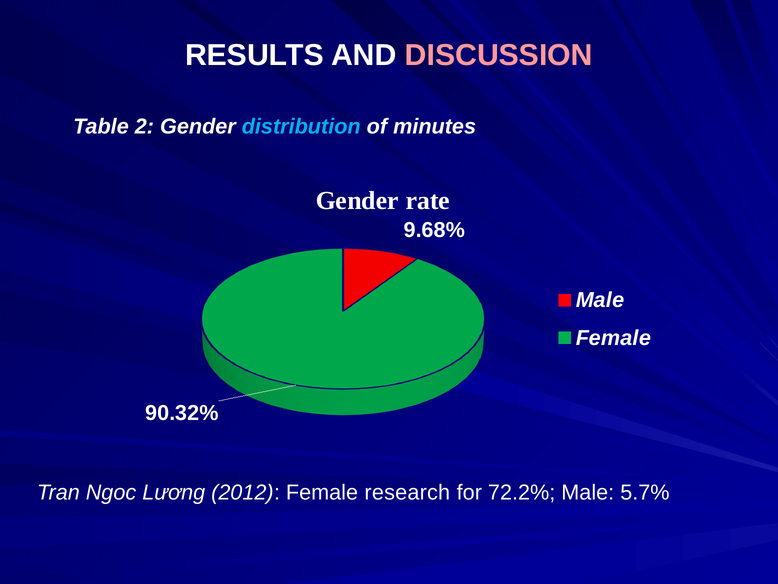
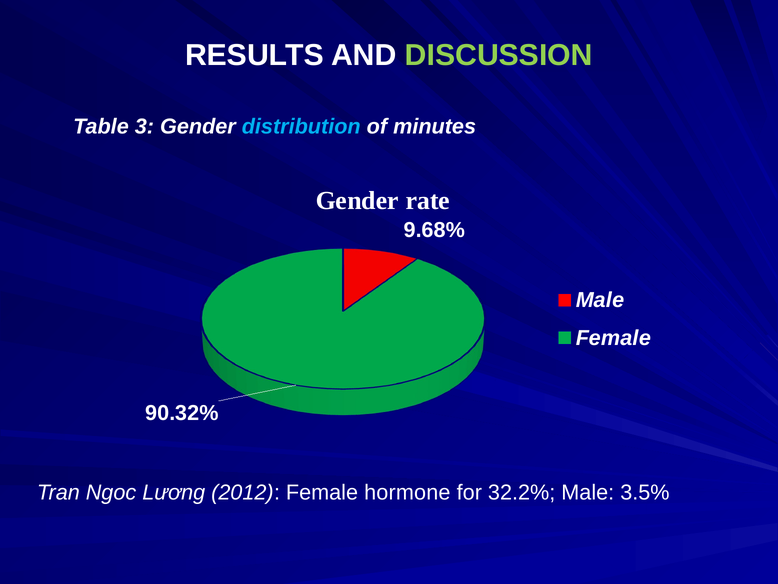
DISCUSSION colour: pink -> light green (499, 55)
2: 2 -> 3 (144, 127)
research: research -> hormone (407, 492)
72.2%: 72.2% -> 32.2% (522, 492)
5.7%: 5.7% -> 3.5% (645, 492)
